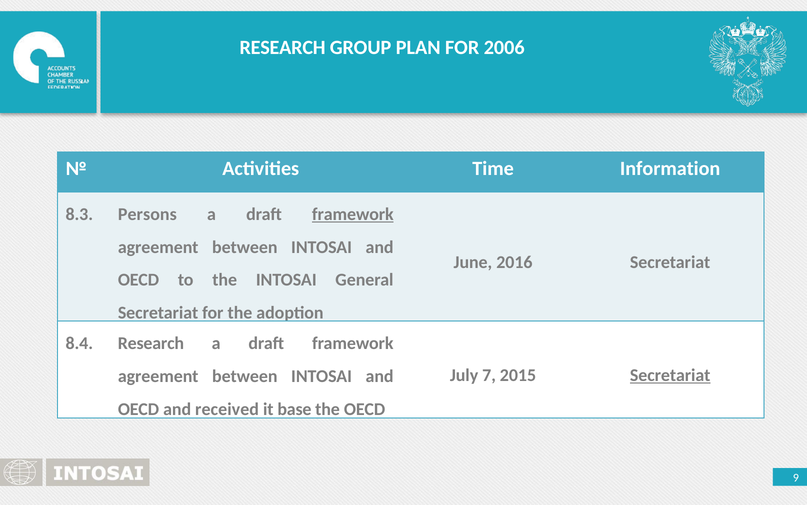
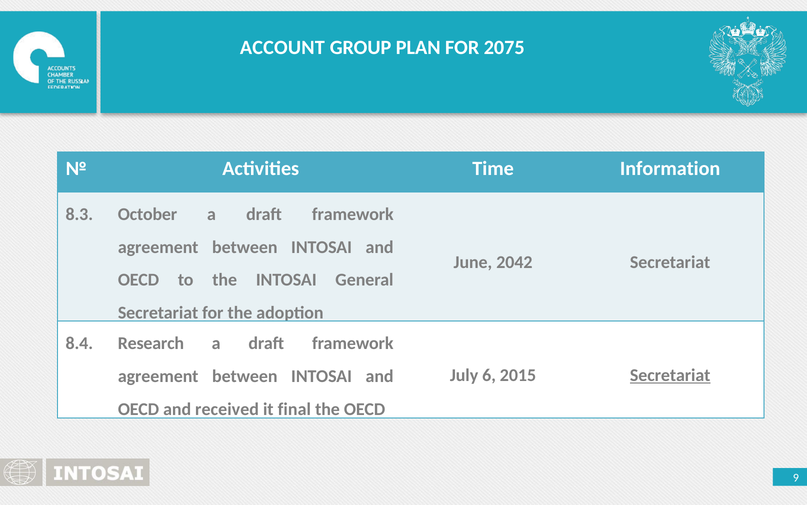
RESEARCH: RESEARCH -> ACCOUNT (282, 47)
2006: 2006 -> 2075 (504, 47)
Persons: Persons -> October (147, 214)
framework underline: present -> none (353, 214)
2016: 2016 -> 2042 (514, 262)
7: 7 -> 6 (489, 375)
base: base -> final (294, 409)
